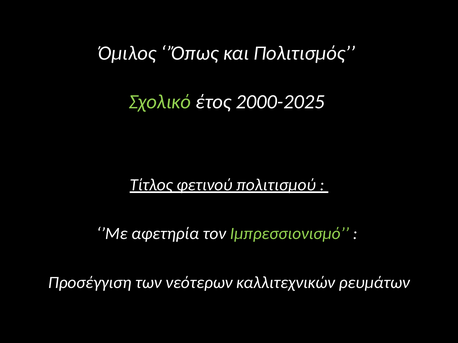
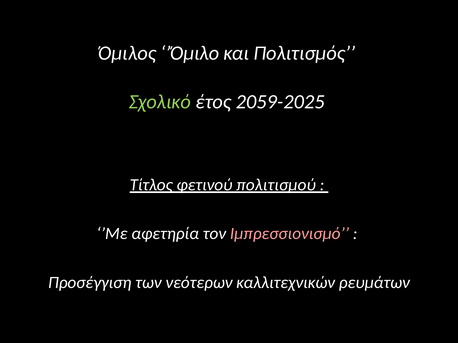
’Όπως: ’Όπως -> ’Όμιλο (190, 53)
2000-2025: 2000-2025 -> 2059-2025 (280, 102)
Ιμπρεσσιονισμό colour: light green -> pink (289, 234)
